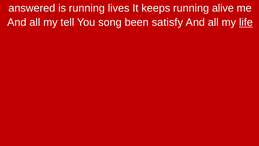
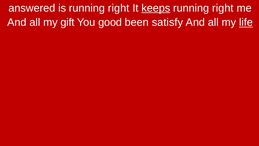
is running lives: lives -> right (119, 8)
keeps underline: none -> present (156, 8)
alive: alive -> right (223, 8)
tell: tell -> gift (68, 22)
song: song -> good (110, 22)
